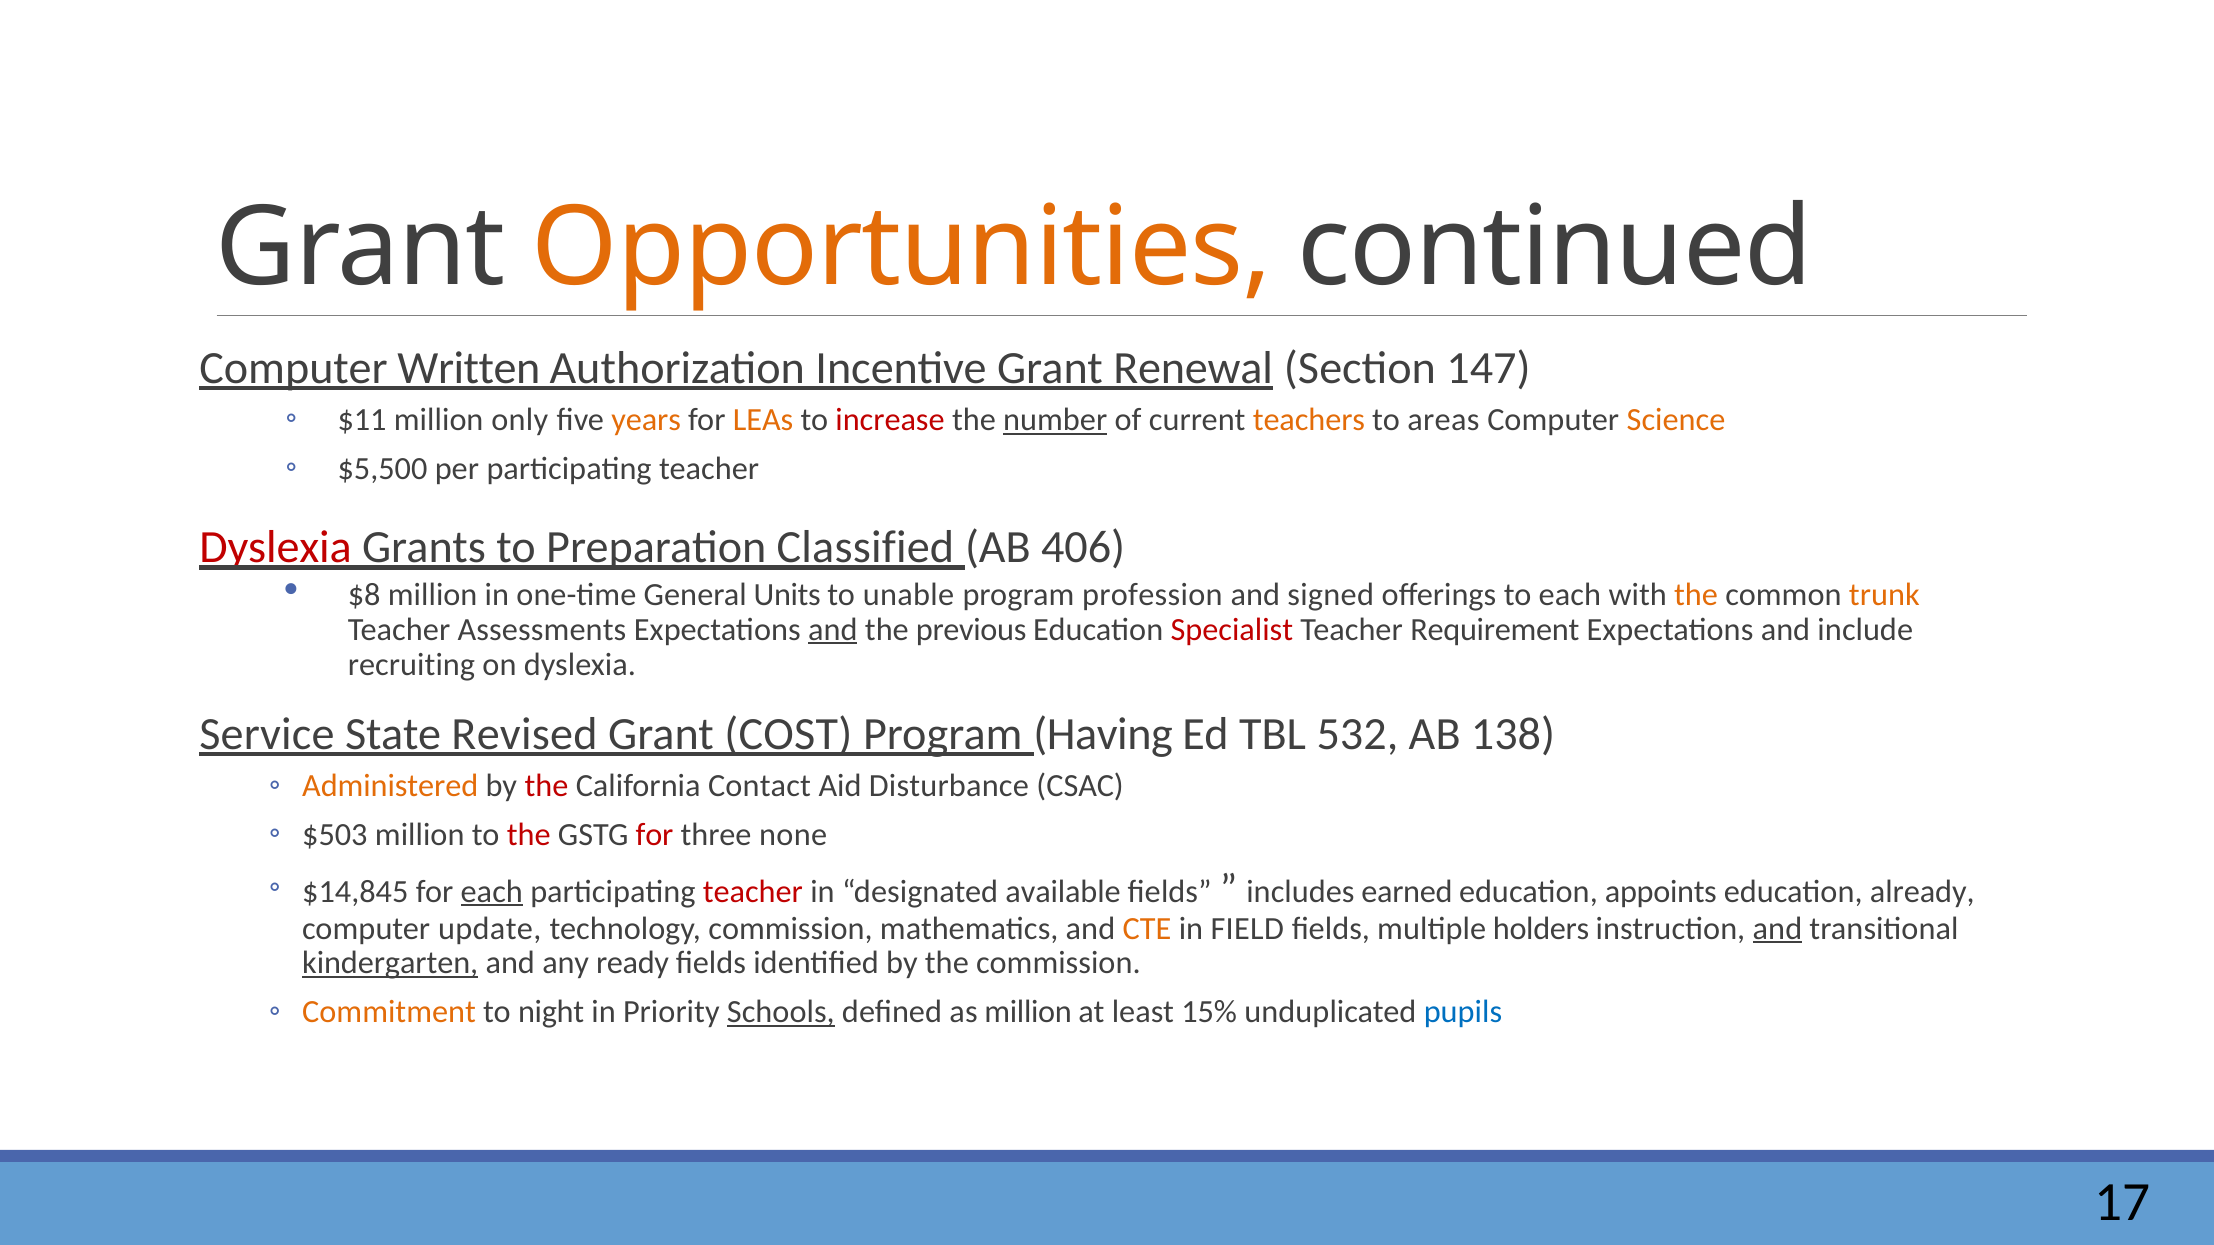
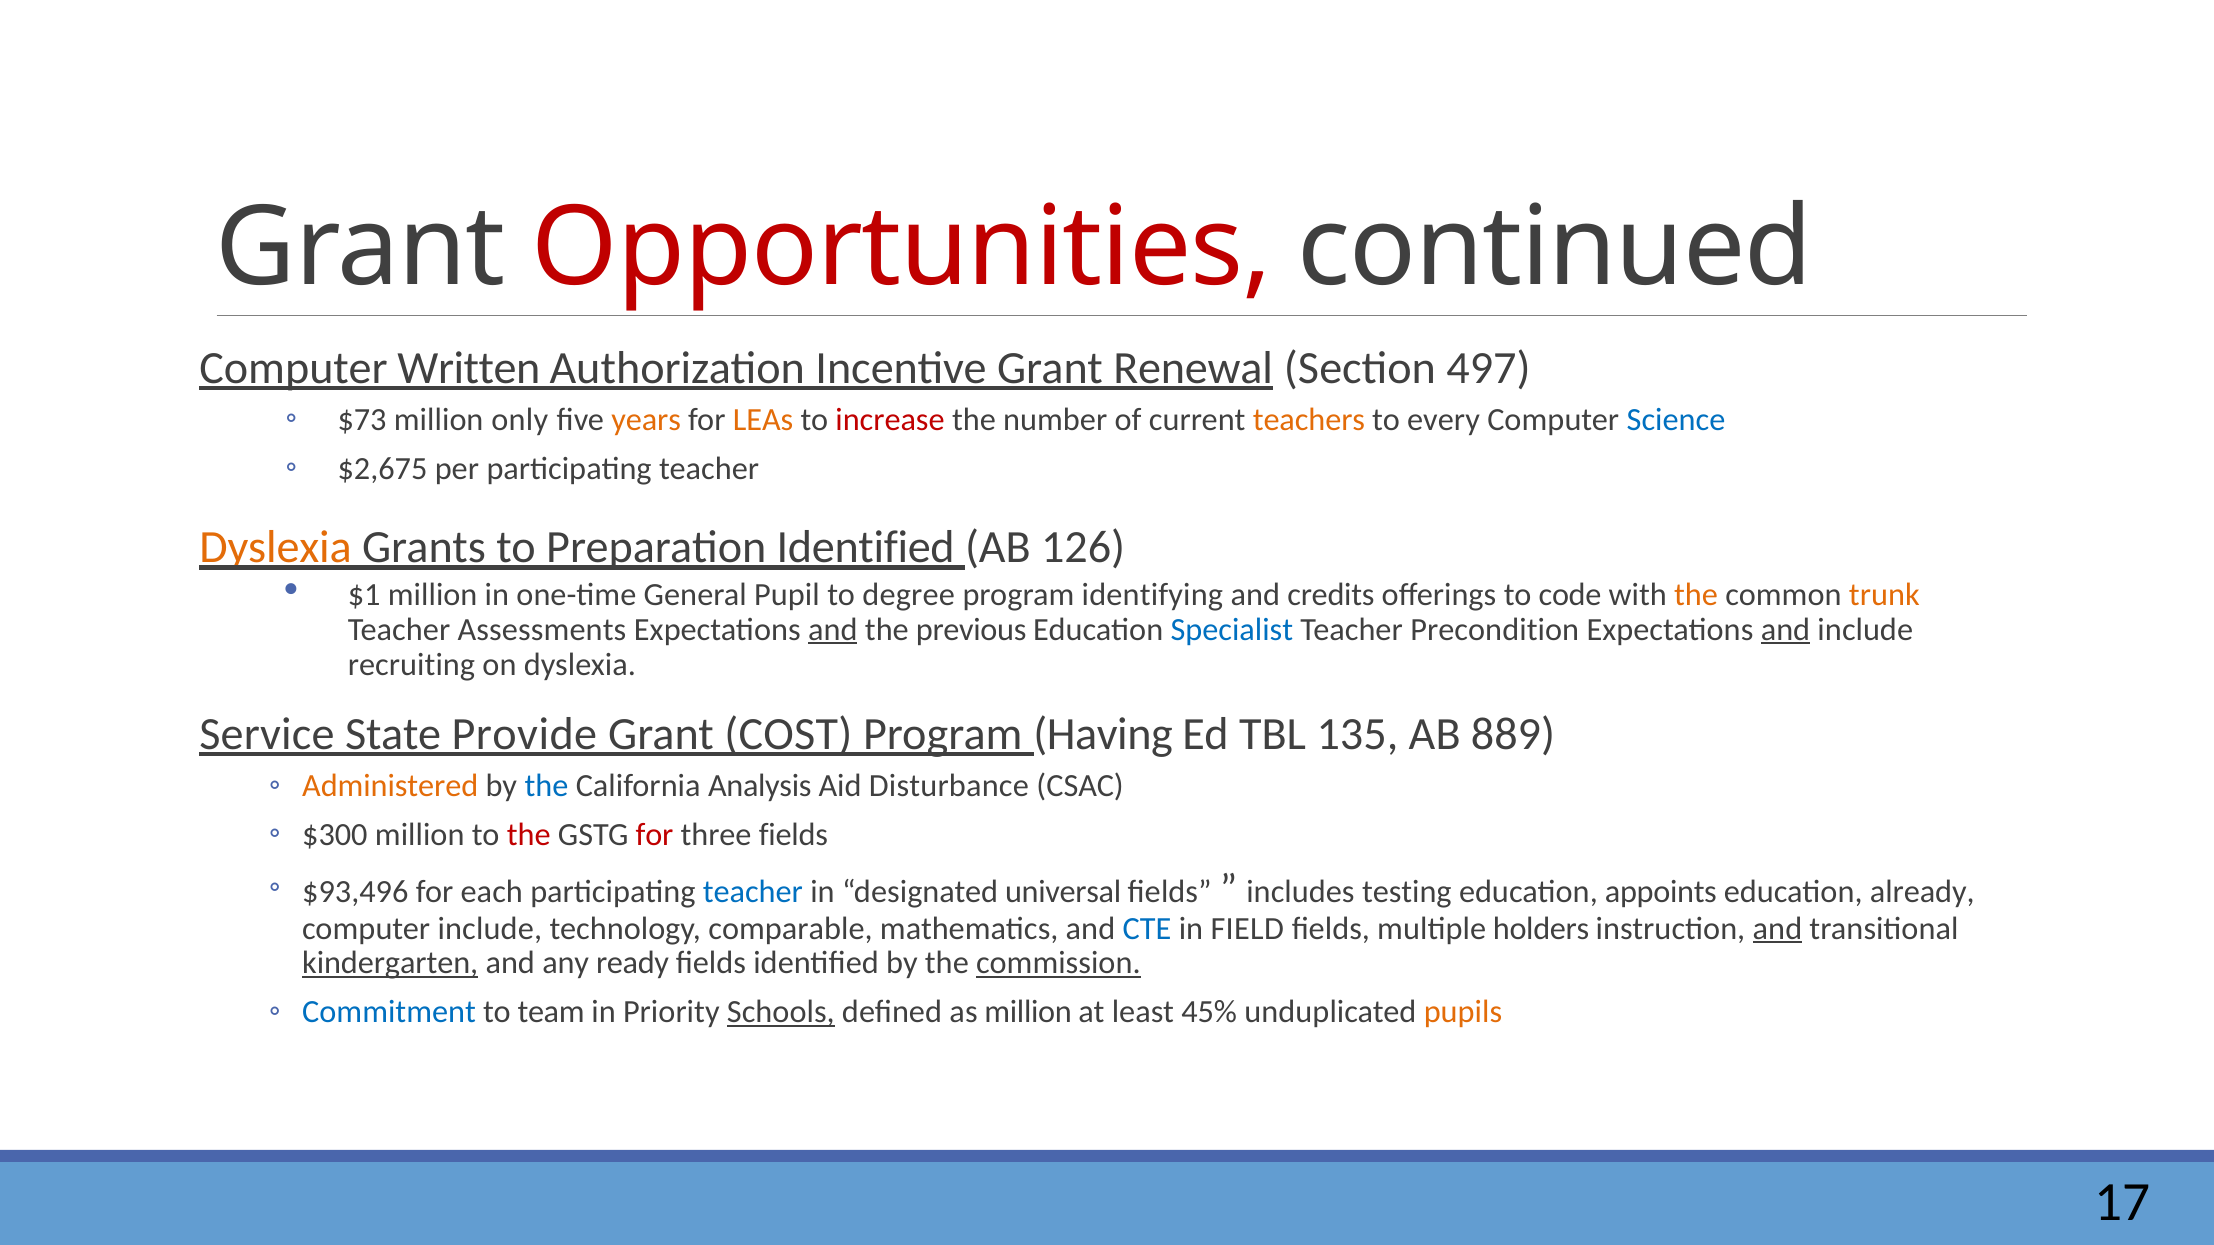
Opportunities colour: orange -> red (902, 248)
147: 147 -> 497 (1489, 368)
$11: $11 -> $73 (362, 420)
number underline: present -> none (1055, 420)
areas: areas -> every (1444, 420)
Science colour: orange -> blue (1676, 420)
$5,500: $5,500 -> $2,675 (382, 469)
Dyslexia colour: red -> orange (276, 548)
Preparation Classified: Classified -> Identified (866, 548)
406: 406 -> 126 (1083, 548)
$8: $8 -> $1 (364, 595)
Units: Units -> Pupil (787, 595)
unable: unable -> degree (909, 595)
profession: profession -> identifying (1152, 595)
signed: signed -> credits (1331, 595)
to each: each -> code (1570, 595)
Specialist colour: red -> blue (1232, 630)
Requirement: Requirement -> Precondition (1495, 630)
and underline: none -> present (1786, 630)
Revised: Revised -> Provide (524, 735)
532: 532 -> 135 (1357, 735)
138: 138 -> 889 (1513, 735)
the colour: red -> blue (546, 786)
Contact: Contact -> Analysis (760, 786)
$503: $503 -> $300 (335, 835)
three none: none -> fields (793, 835)
$14,845: $14,845 -> $93,496 (355, 892)
each underline: present -> none (492, 892)
teacher colour: red -> blue (753, 892)
available: available -> universal (1063, 892)
earned: earned -> testing (1407, 892)
computer update: update -> include (490, 929)
technology commission: commission -> comparable (791, 929)
CTE colour: orange -> blue (1147, 929)
commission underline: none -> present (1058, 964)
Commitment colour: orange -> blue (389, 1012)
night: night -> team (551, 1012)
15%: 15% -> 45% (1209, 1012)
pupils colour: blue -> orange (1463, 1012)
